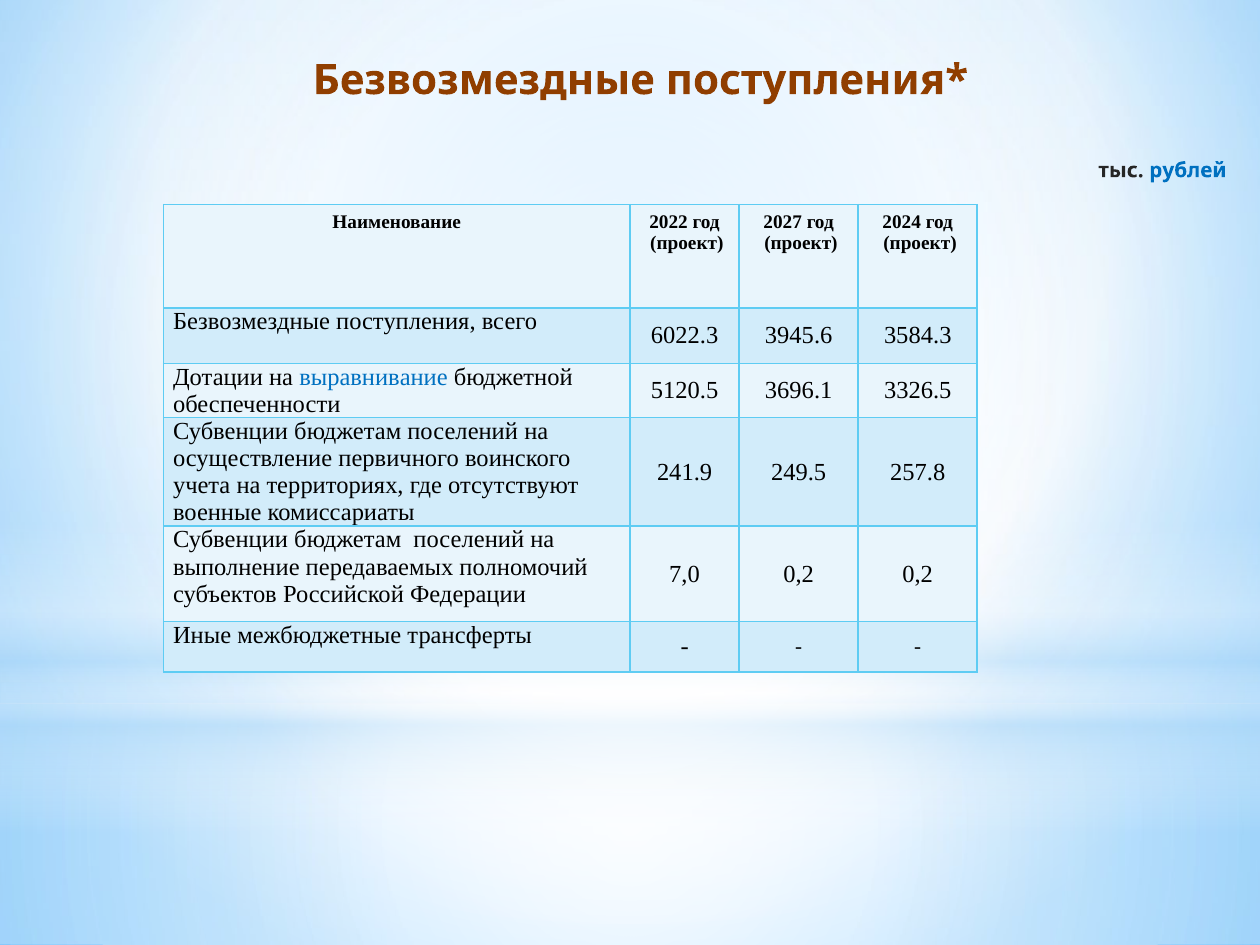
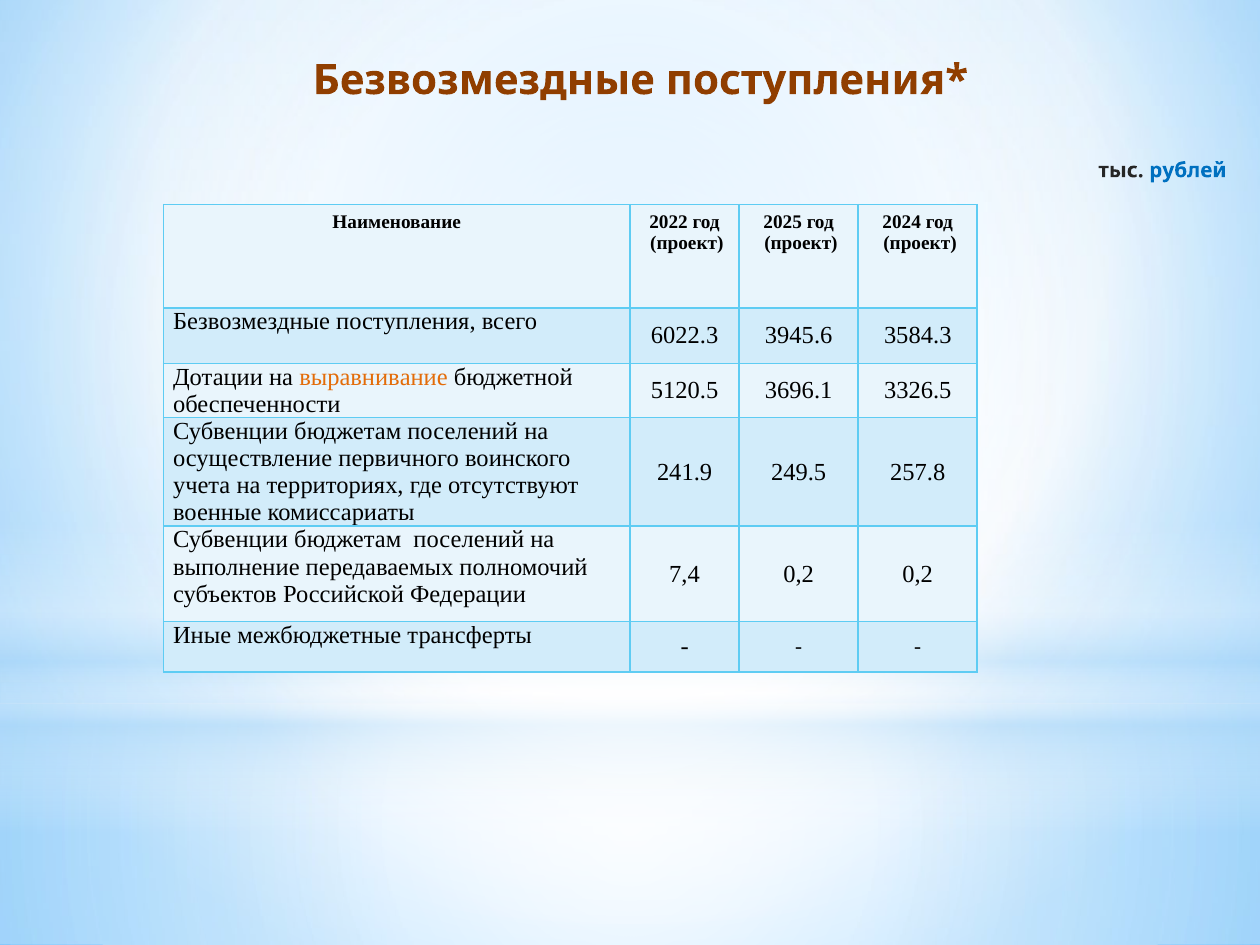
2027: 2027 -> 2025 (783, 222)
выравнивание colour: blue -> orange (374, 377)
7,0: 7,0 -> 7,4 (685, 574)
